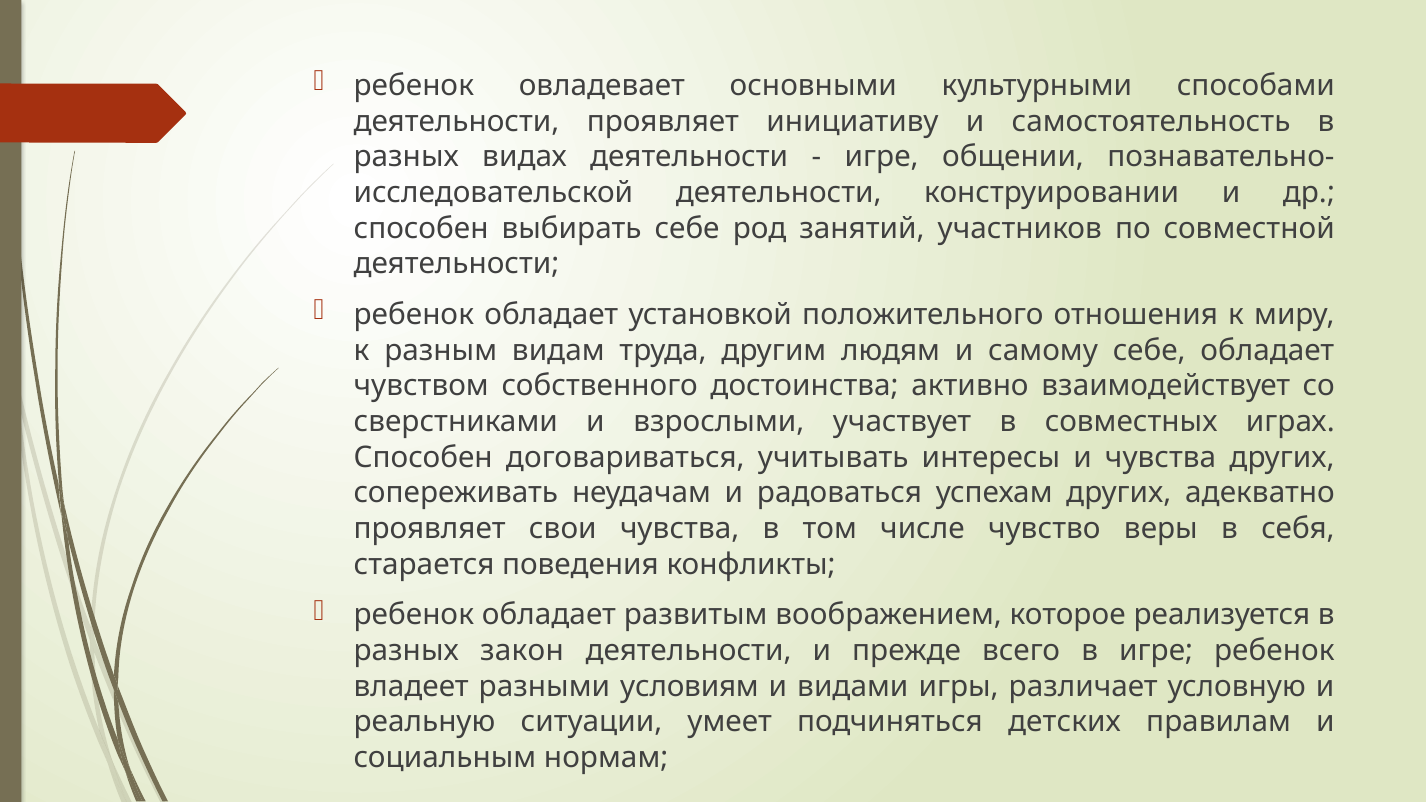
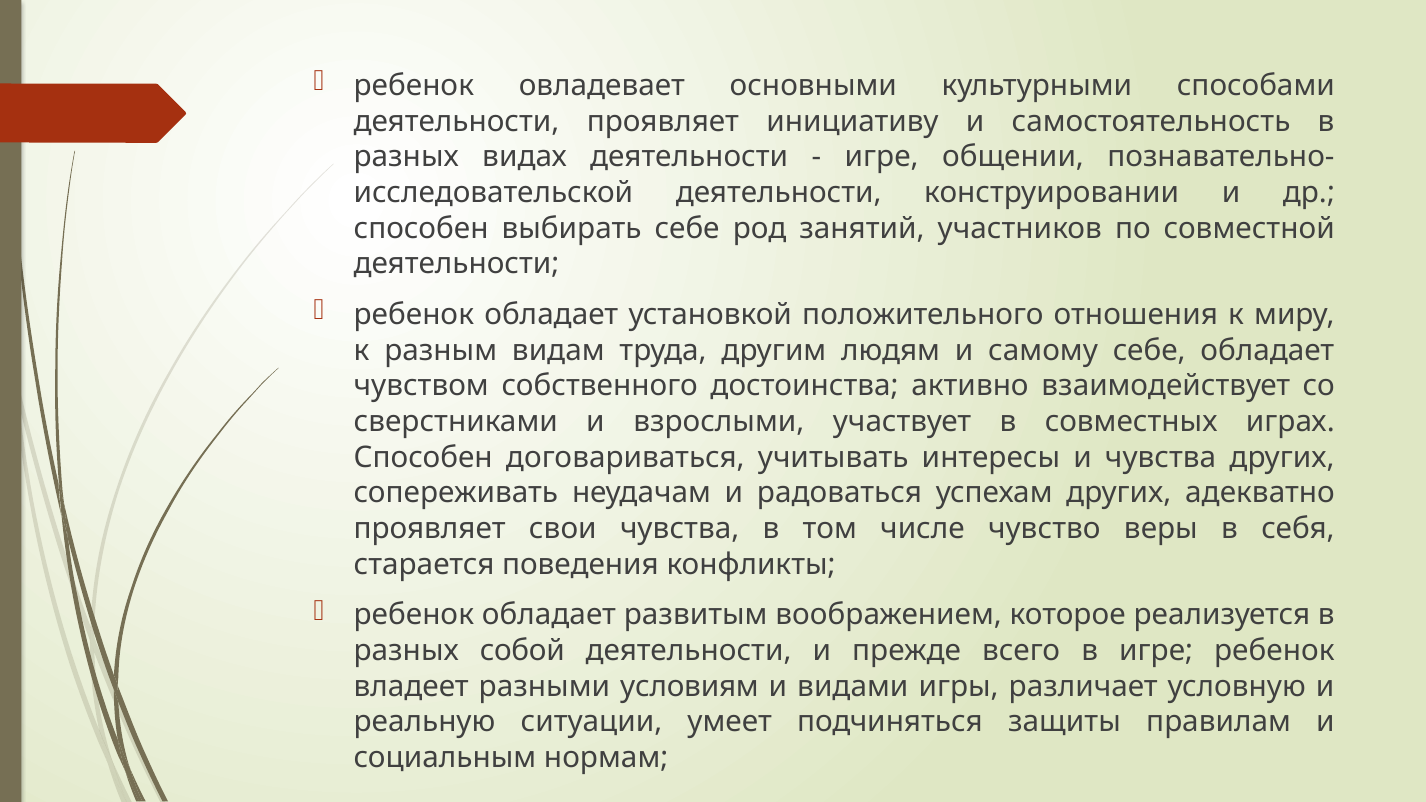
закон: закон -> собой (522, 651)
детских: детских -> защиты (1064, 722)
